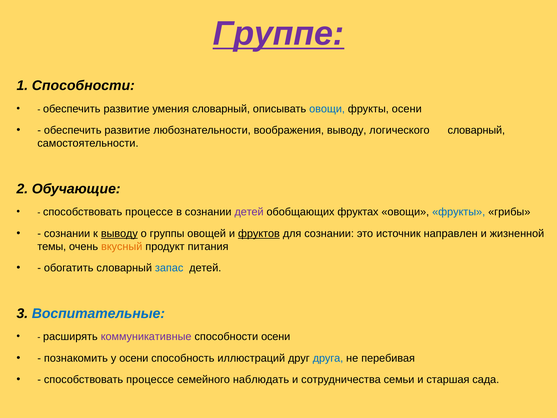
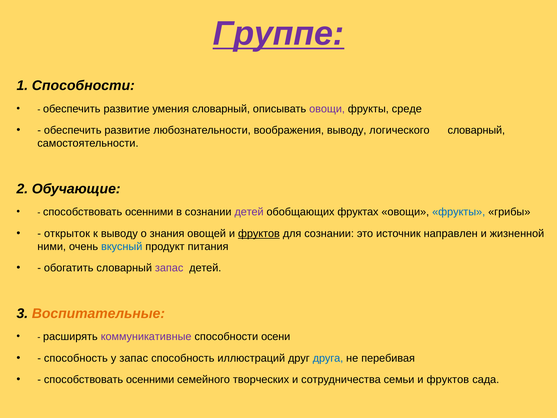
овощи colour: blue -> purple (327, 109)
фрукты осени: осени -> среде (407, 109)
процессе: процессе -> осенними (149, 212)
сознании: сознании -> открыток (67, 233)
выводу underline: present -> none (119, 233)
группы: группы -> знания (167, 233)
темы: темы -> ними (52, 246)
вкусный colour: orange -> blue (122, 246)
запас colour: blue -> purple (169, 268)
Воспитательные colour: blue -> orange (98, 313)
познакомить: познакомить -> способность (76, 358)
у осени: осени -> запас (134, 358)
процессе: процессе -> осенними (150, 379)
наблюдать: наблюдать -> творческих (261, 379)
семьи и старшая: старшая -> фруктов (448, 379)
